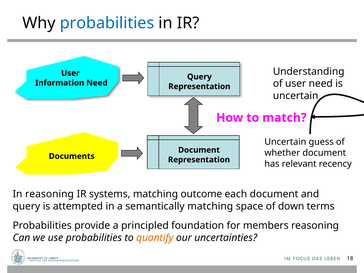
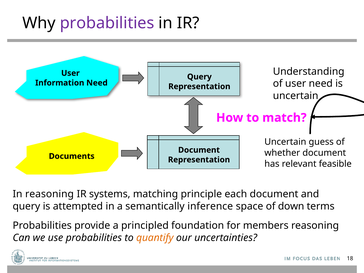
probabilities colour: blue -> purple (107, 23)
recency: recency -> feasible (335, 164)
outcome: outcome -> principle (201, 194)
semantically matching: matching -> inference (210, 206)
